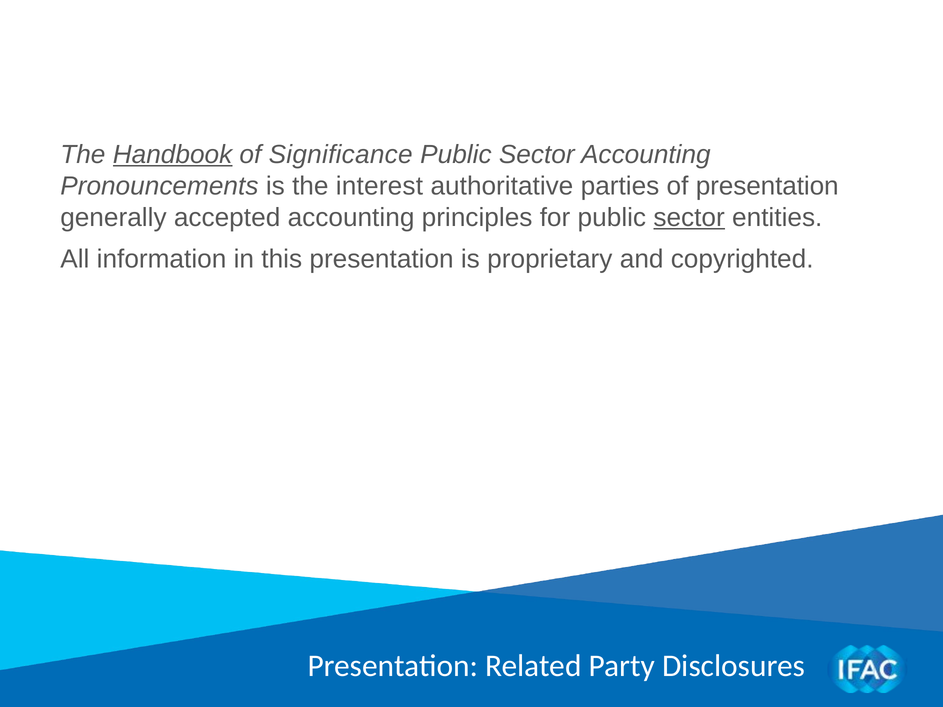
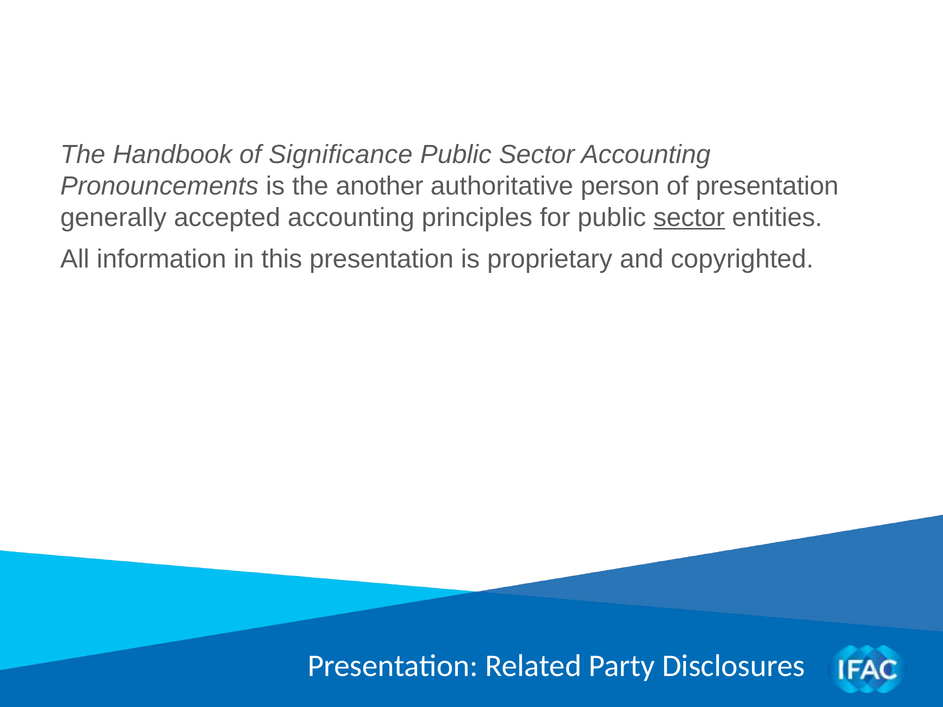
Handbook underline: present -> none (173, 155)
interest: interest -> another (380, 186)
parties: parties -> person (620, 186)
